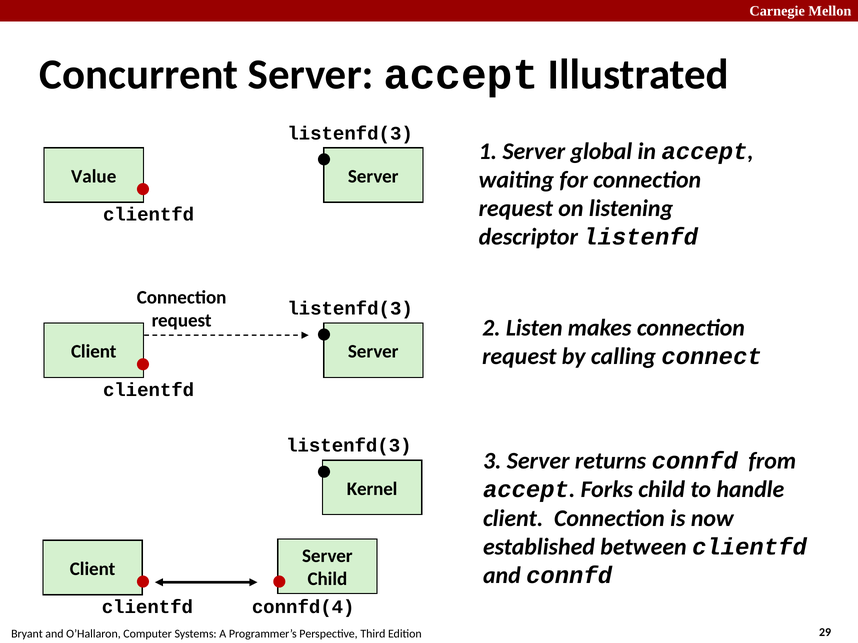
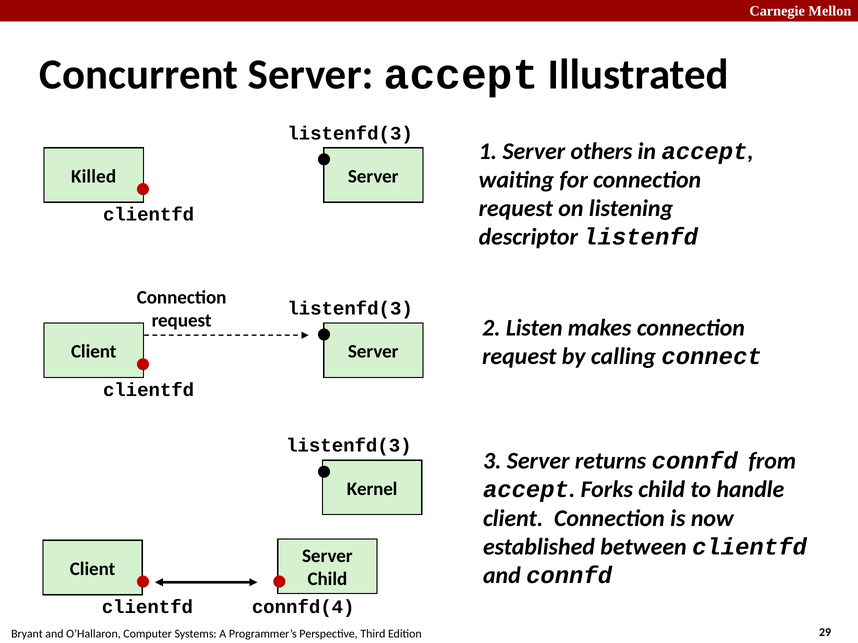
global: global -> others (601, 151)
Value: Value -> Killed (94, 176)
